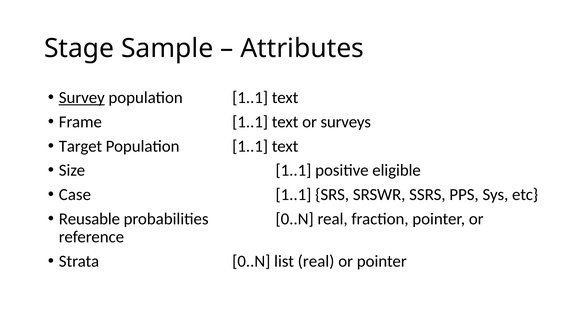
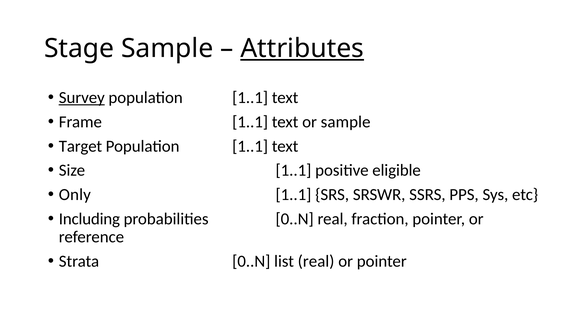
Attributes underline: none -> present (302, 49)
or surveys: surveys -> sample (346, 122)
Case: Case -> Only (75, 195)
Reusable: Reusable -> Including (89, 219)
